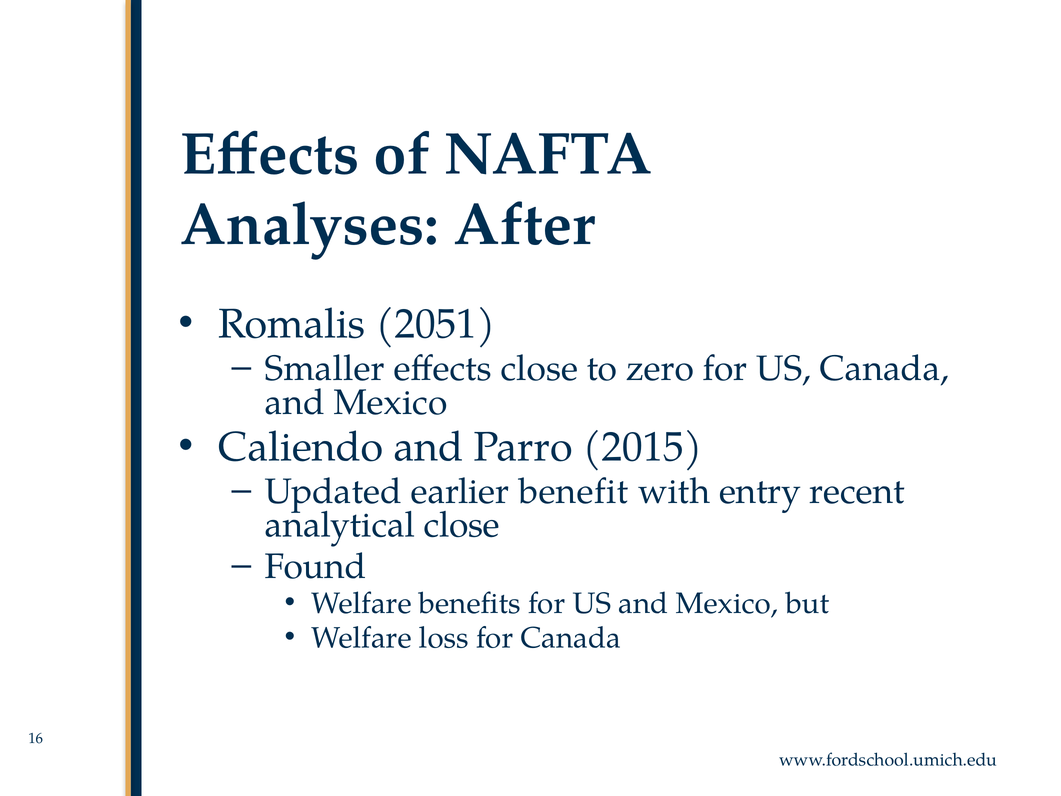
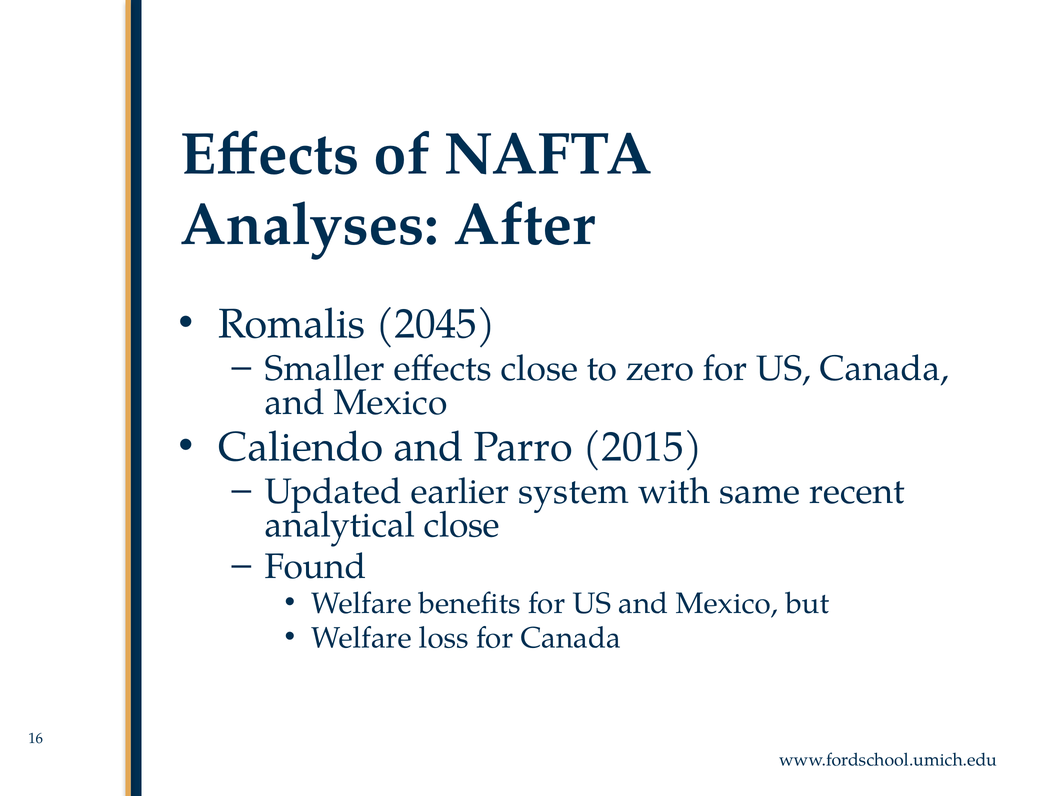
2051: 2051 -> 2045 (436, 324)
benefit: benefit -> system (574, 491)
entry: entry -> same (760, 491)
